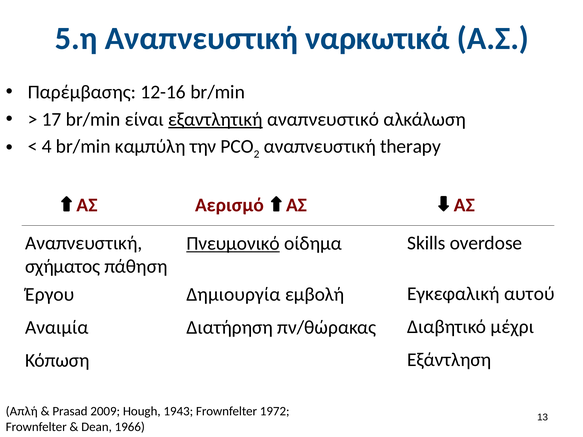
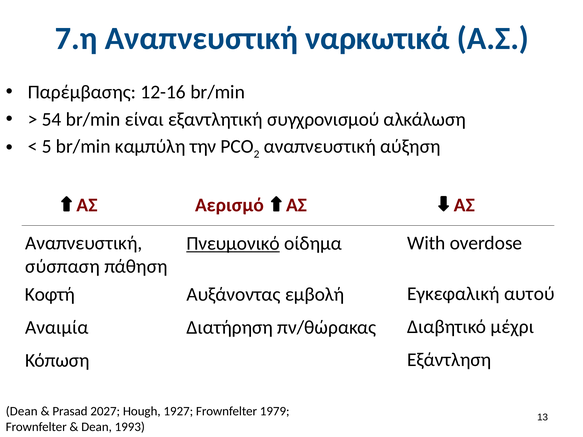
5.η: 5.η -> 7.η (76, 39)
17: 17 -> 54 (52, 119)
εξαντλητική underline: present -> none (215, 119)
αναπνευστικό: αναπνευστικό -> συγχρονισμού (323, 119)
4: 4 -> 5 (47, 147)
therapy: therapy -> αύξηση (410, 147)
Skills: Skills -> With (426, 243)
σχήματος: σχήματος -> σύσπαση (63, 266)
Δημιουργία: Δημιουργία -> Αυξάνοντας (234, 295)
Έργου: Έργου -> Κοφτή (50, 295)
Απλή: Απλή -> Dean (22, 411)
2009: 2009 -> 2027 (105, 411)
1943: 1943 -> 1927 (178, 411)
1972: 1972 -> 1979 (275, 411)
1966: 1966 -> 1993 (130, 427)
